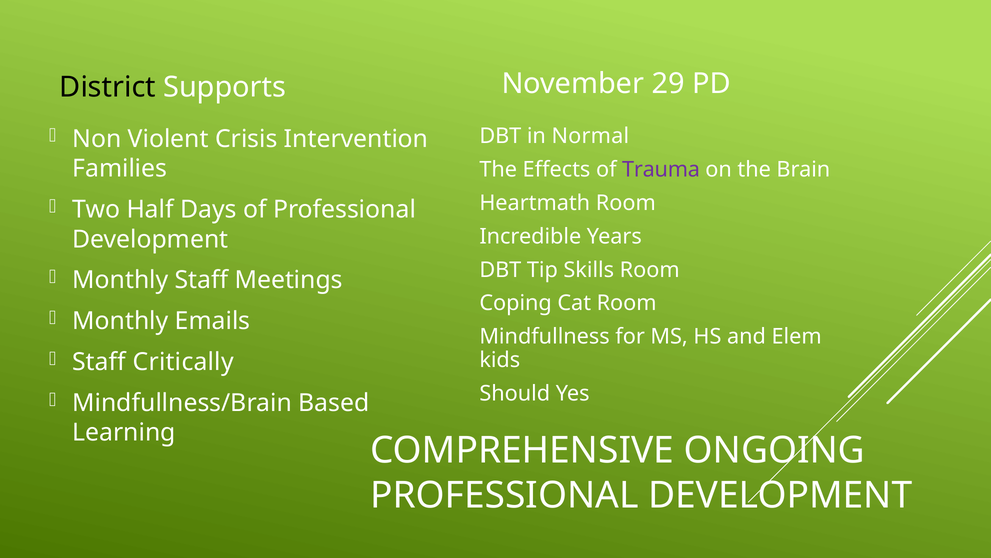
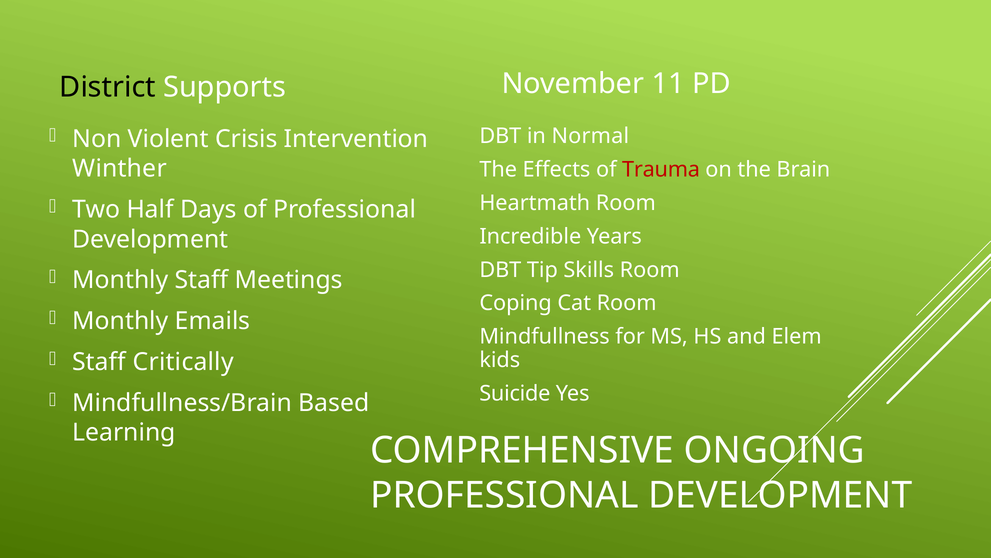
29: 29 -> 11 (668, 84)
Families: Families -> Winther (120, 168)
Trauma colour: purple -> red (661, 169)
Should: Should -> Suicide (515, 393)
